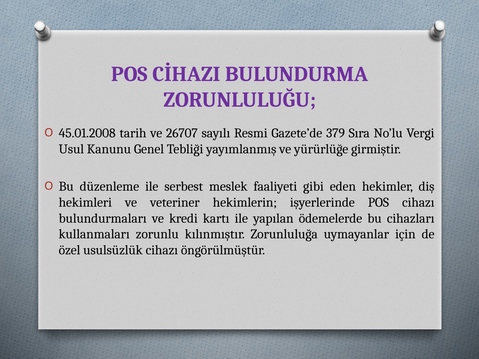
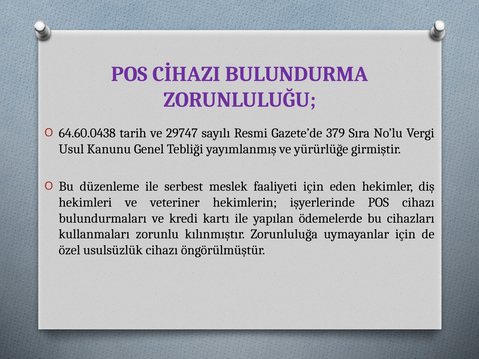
45.01.2008: 45.01.2008 -> 64.60.0438 (87, 133)
26707: 26707 -> 29747 (182, 133)
faaliyeti gibi: gibi -> için (313, 186)
